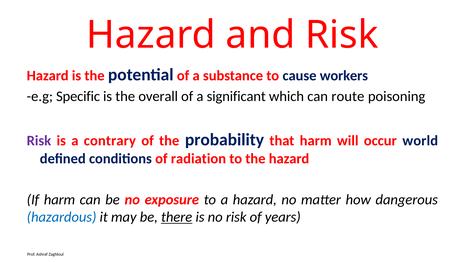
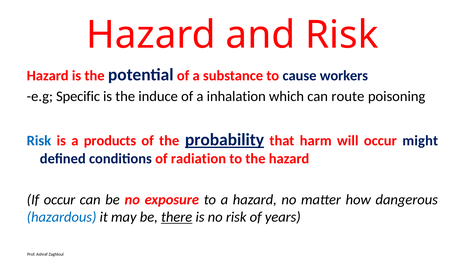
overall: overall -> induce (158, 96)
significant: significant -> inhalation (236, 96)
Risk colour: purple -> blue (39, 141)
contrary: contrary -> products (110, 141)
probability underline: none -> present (224, 140)
world: world -> might (420, 141)
If harm: harm -> occur (60, 199)
